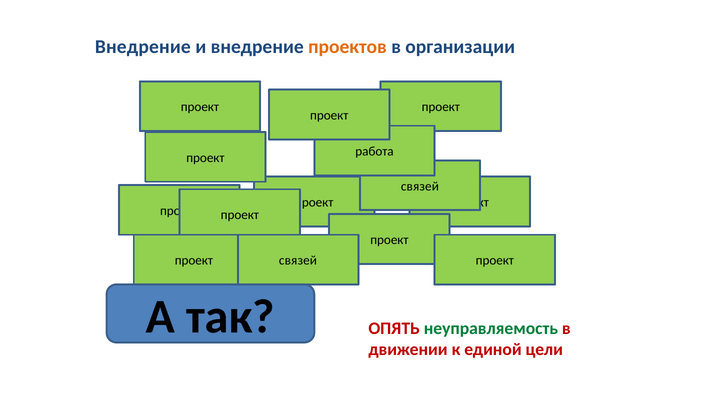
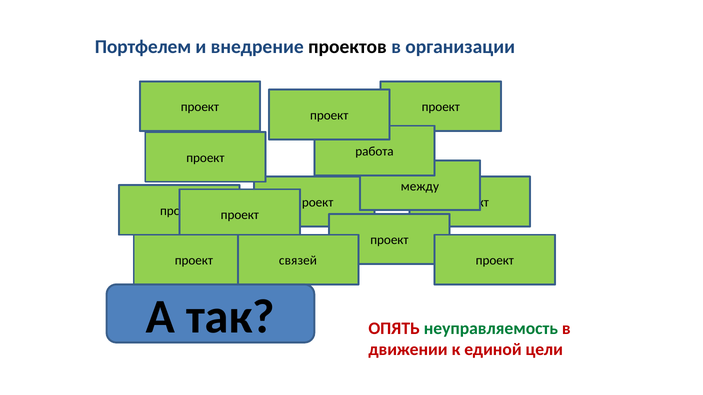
Внедрение: Внедрение -> Портфелем (143, 47)
проектов colour: orange -> black (347, 47)
связей: связей -> между (420, 186)
